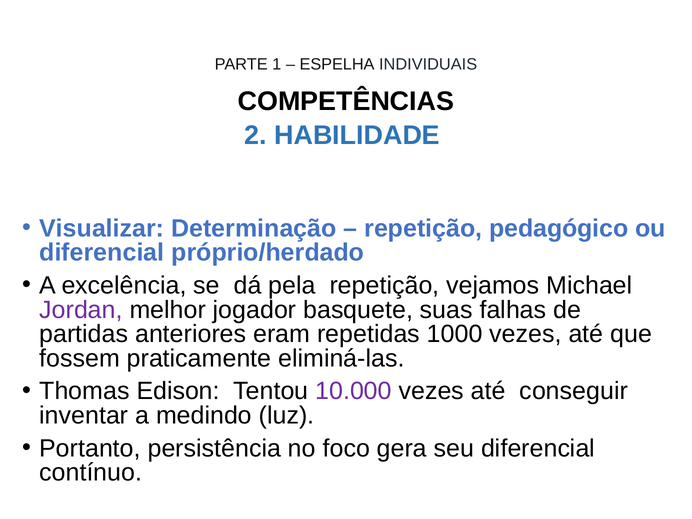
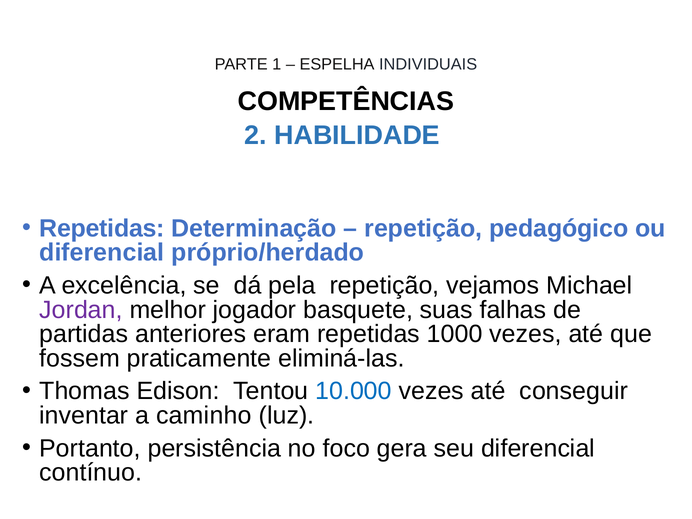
Visualizar: Visualizar -> Repetidas (102, 228)
10.000 colour: purple -> blue (353, 391)
medindo: medindo -> caminho (204, 416)
